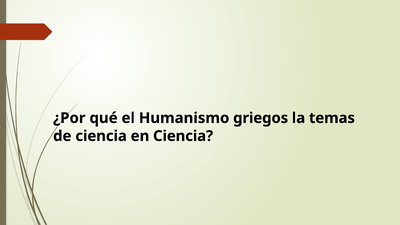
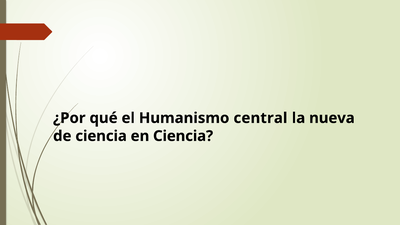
griegos: griegos -> central (260, 118)
temas: temas -> nueva (332, 118)
